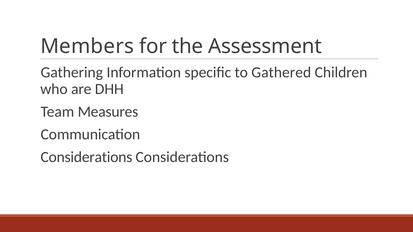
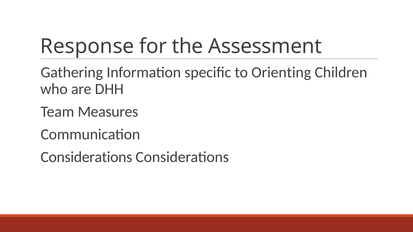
Members: Members -> Response (87, 46)
Gathered: Gathered -> Orienting (281, 72)
